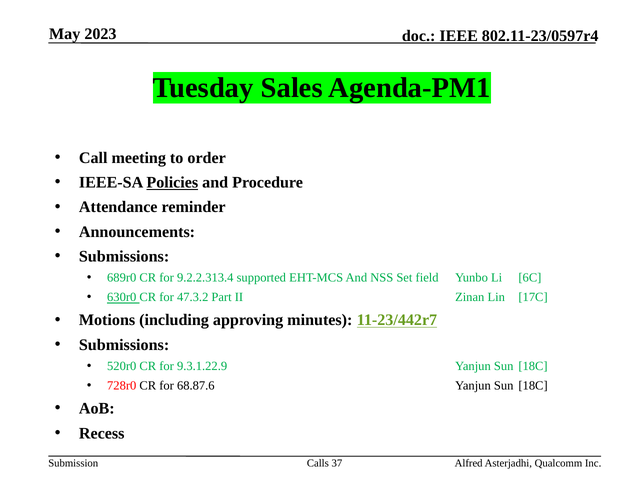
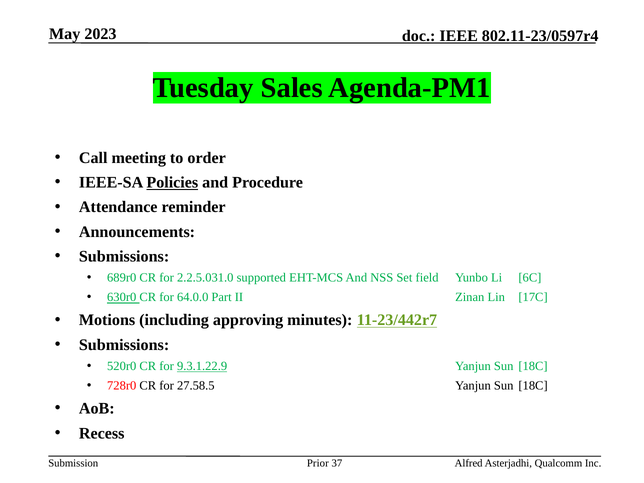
9.2.2.313.4: 9.2.2.313.4 -> 2.2.5.031.0 (205, 278)
47.3.2: 47.3.2 -> 64.0.0 (193, 297)
9.3.1.22.9 underline: none -> present (202, 366)
68.87.6: 68.87.6 -> 27.58.5 (196, 386)
Calls: Calls -> Prior (318, 463)
